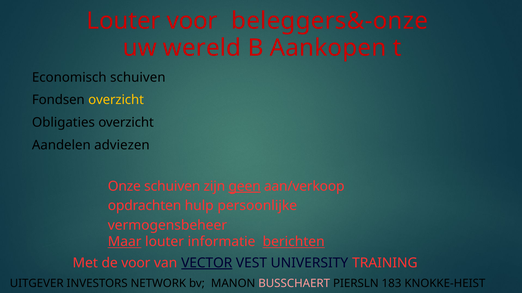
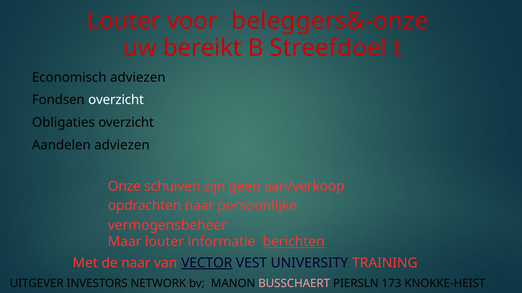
wereld: wereld -> bereikt (202, 48)
Aankopen: Aankopen -> Streefdoel (328, 48)
Economisch schuiven: schuiven -> adviezen (138, 78)
overzicht colour: yellow -> white (116, 100)
geen underline: present -> none (245, 187)
opdrachten hulp: hulp -> naar (199, 206)
Maar underline: present -> none (125, 242)
de voor: voor -> naar (136, 263)
183: 183 -> 173 (392, 284)
